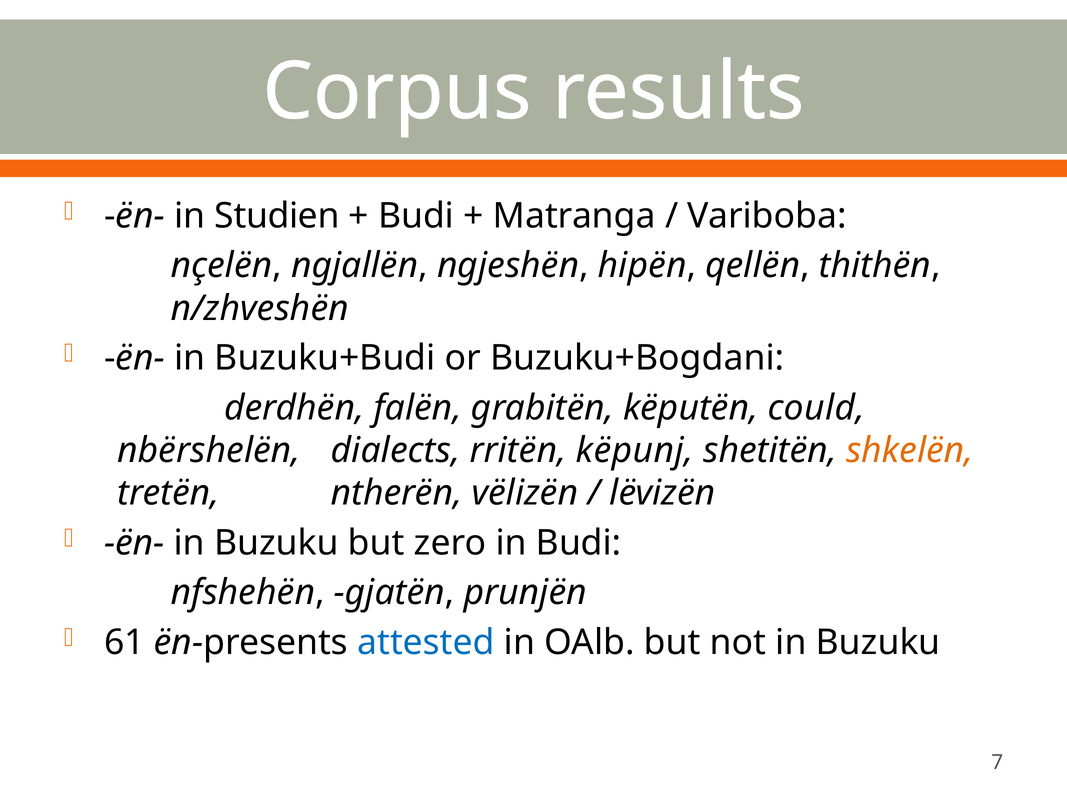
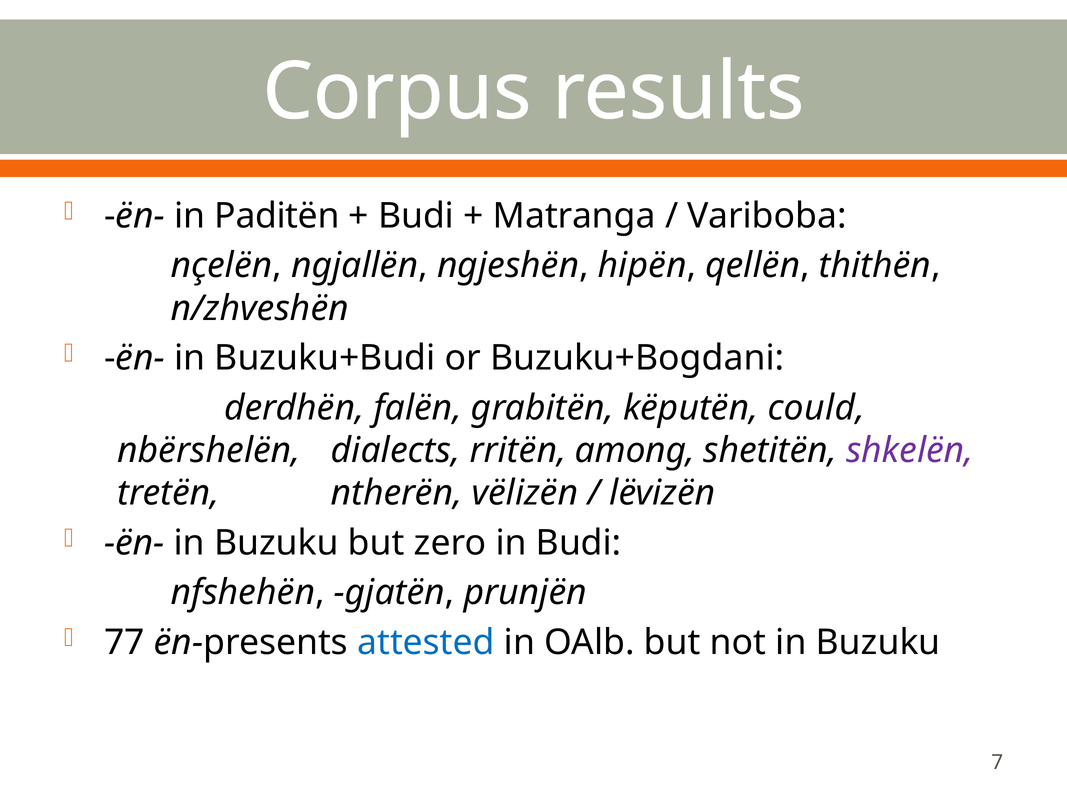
Studien: Studien -> Paditën (277, 216)
këpunj: këpunj -> among (635, 451)
shkelën colour: orange -> purple (910, 451)
61: 61 -> 77 (124, 643)
